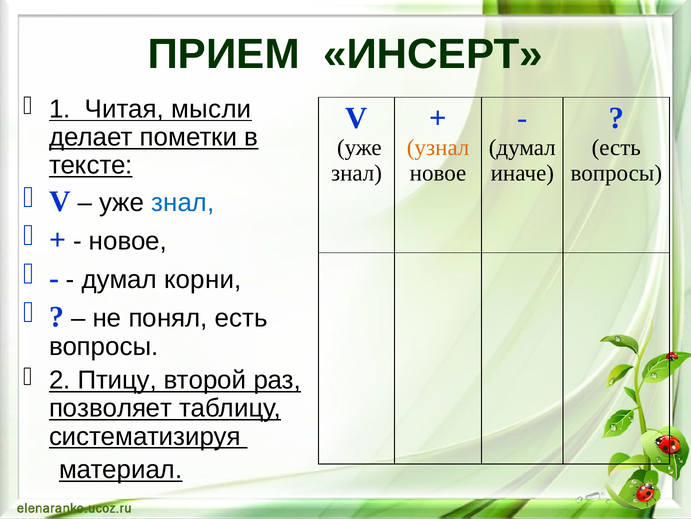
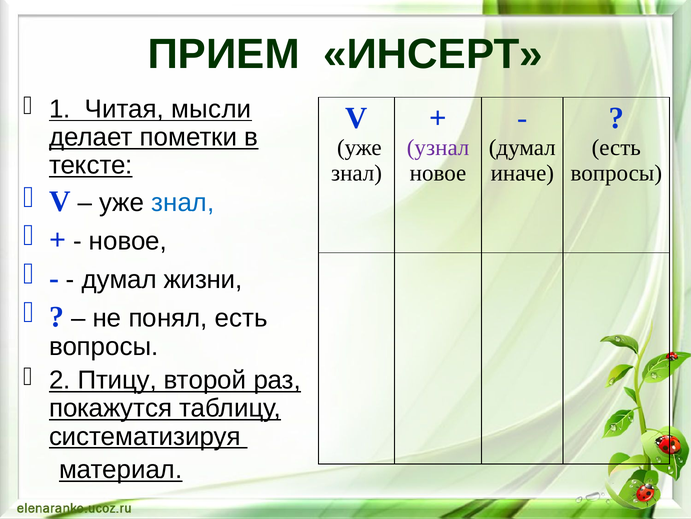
узнал colour: orange -> purple (438, 148)
корни: корни -> жизни (203, 279)
позволяет: позволяет -> покажутся (111, 408)
